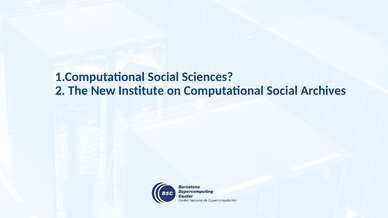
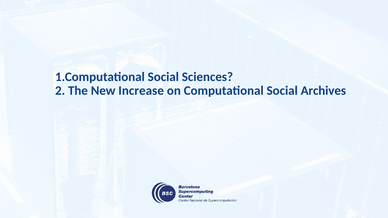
Institute: Institute -> Increase (141, 91)
